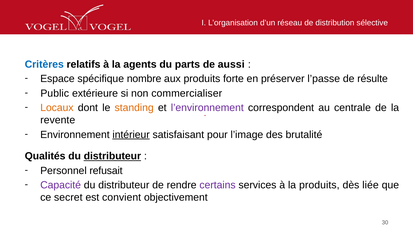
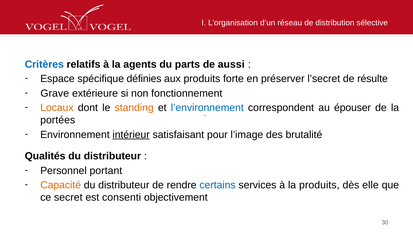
nombre: nombre -> définies (144, 79)
l’passe: l’passe -> l’secret (324, 79)
Public: Public -> Grave (55, 93)
commercialiser: commercialiser -> fonctionnement (187, 93)
l’environnement colour: purple -> blue (207, 107)
centrale: centrale -> épouser (353, 107)
revente: revente -> portées (58, 120)
distributeur underline: present -> none (112, 156)
refusait: refusait -> portant (106, 170)
Capacité colour: purple -> orange (61, 185)
certains colour: purple -> blue (218, 185)
liée: liée -> elle (371, 185)
convient: convient -> consenti (122, 197)
